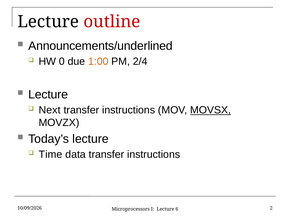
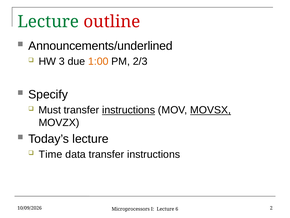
Lecture colour: black -> green (48, 22)
0: 0 -> 3 (62, 61)
2/4: 2/4 -> 2/3 (140, 61)
Lecture: Lecture -> Specify (48, 94)
Next: Next -> Must (50, 110)
instructions underline: none -> present (129, 110)
